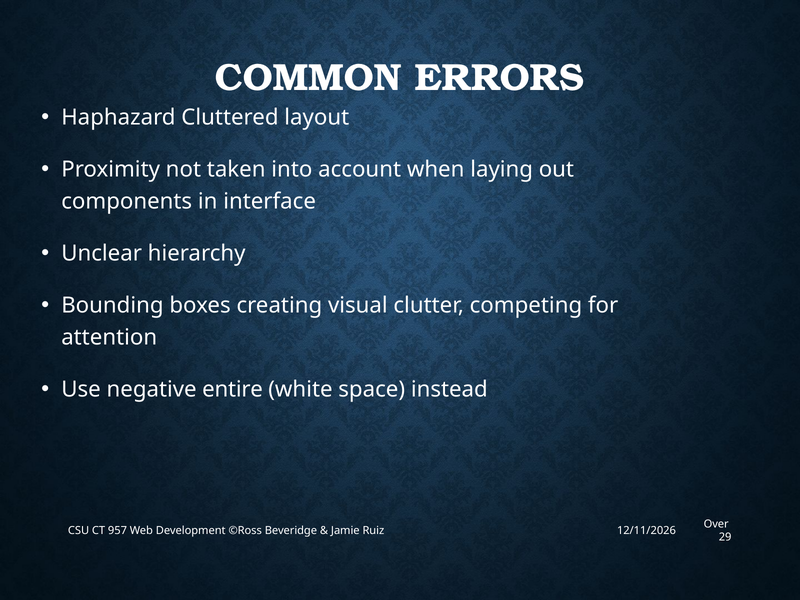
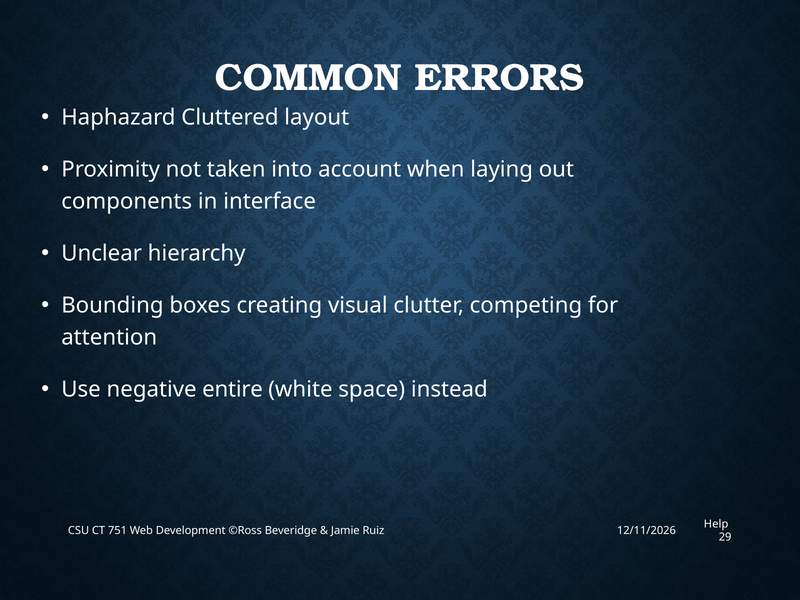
Over: Over -> Help (716, 524)
957: 957 -> 751 (117, 531)
